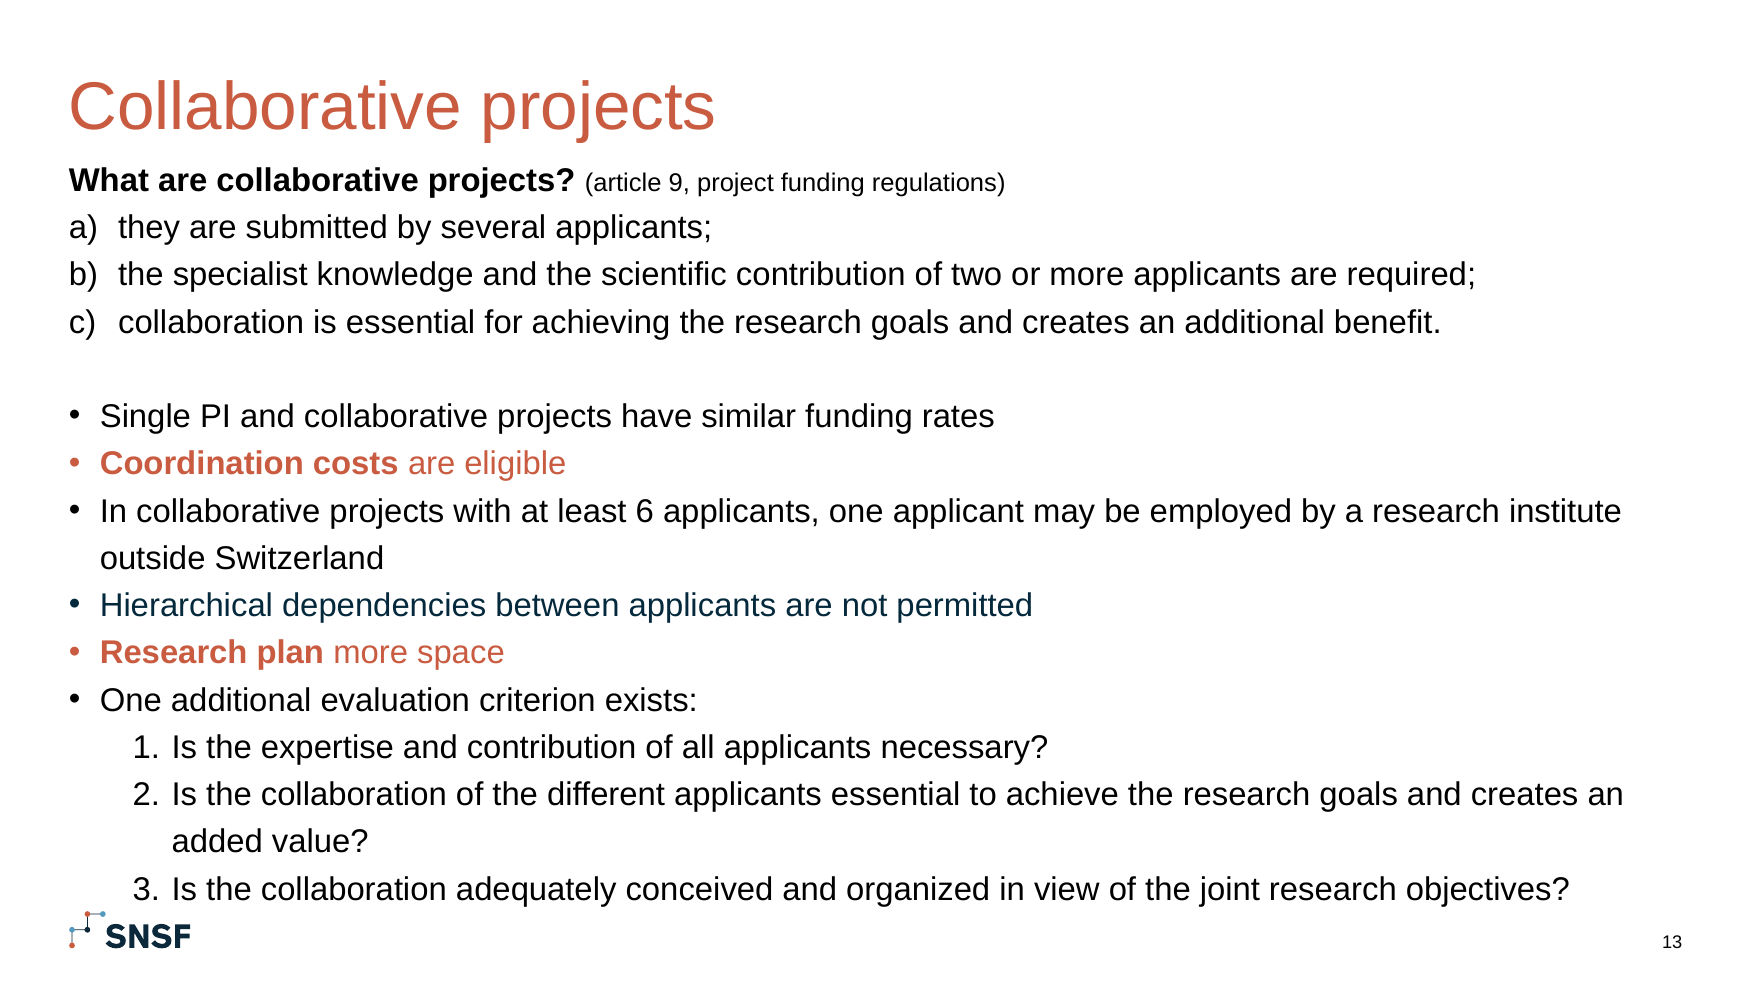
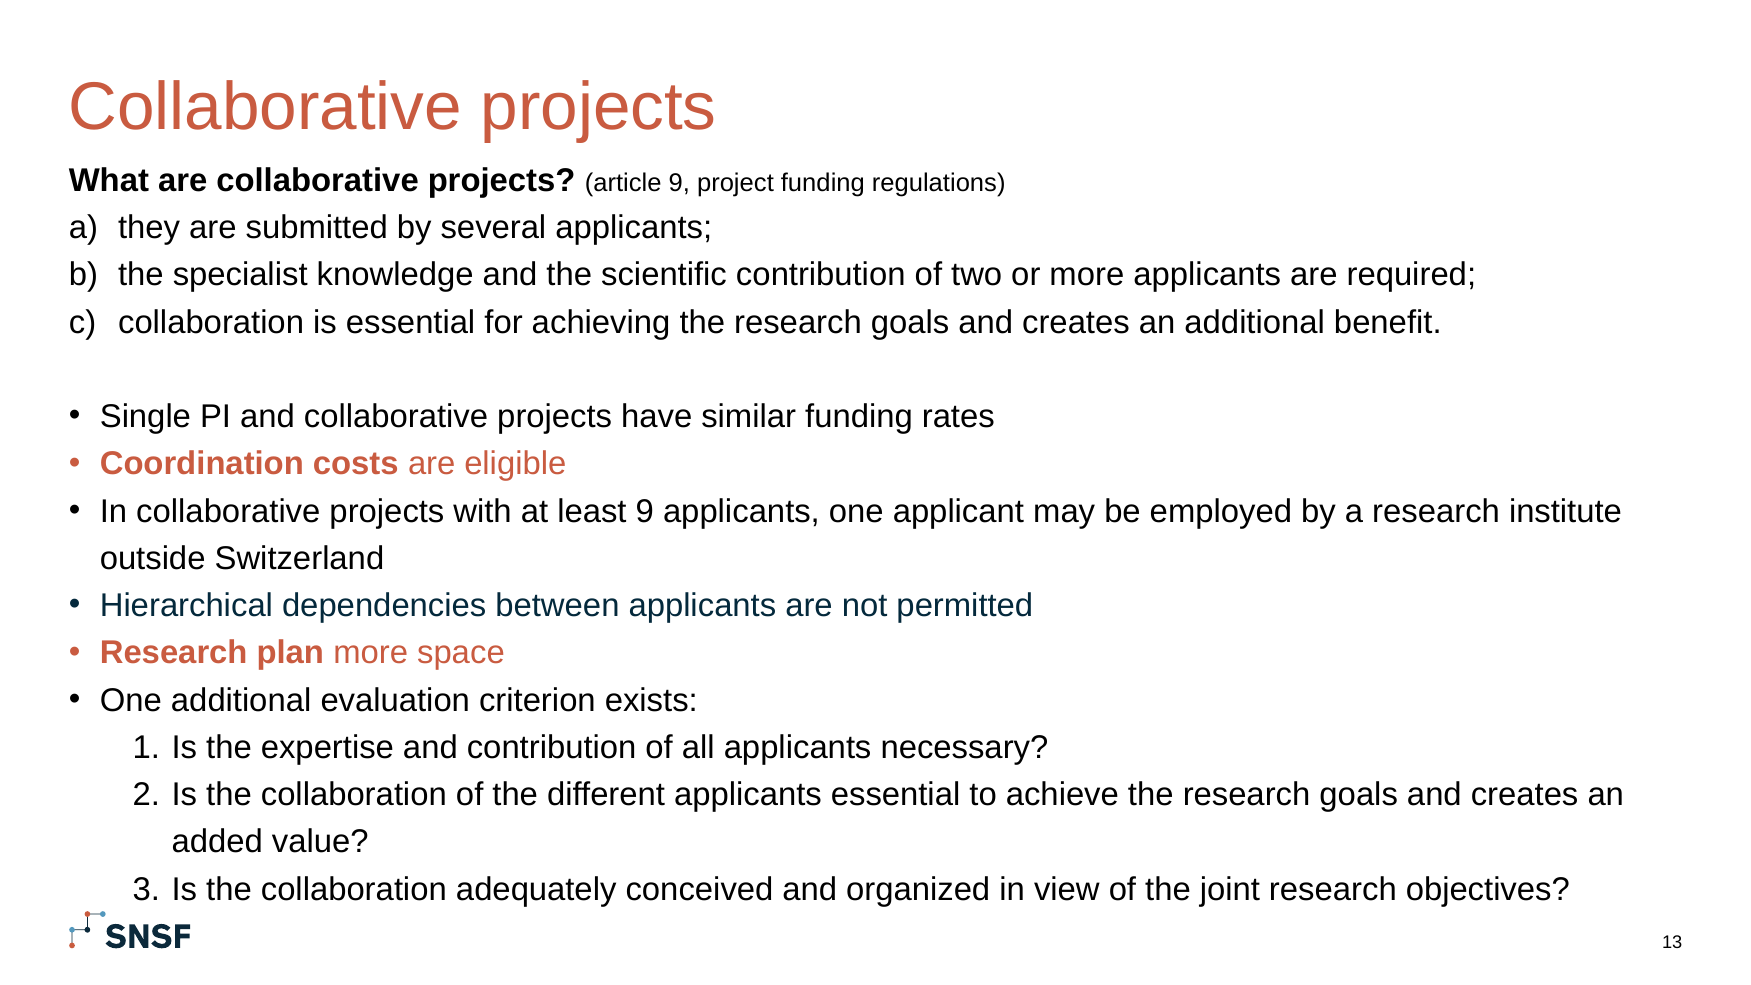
least 6: 6 -> 9 (645, 511)
